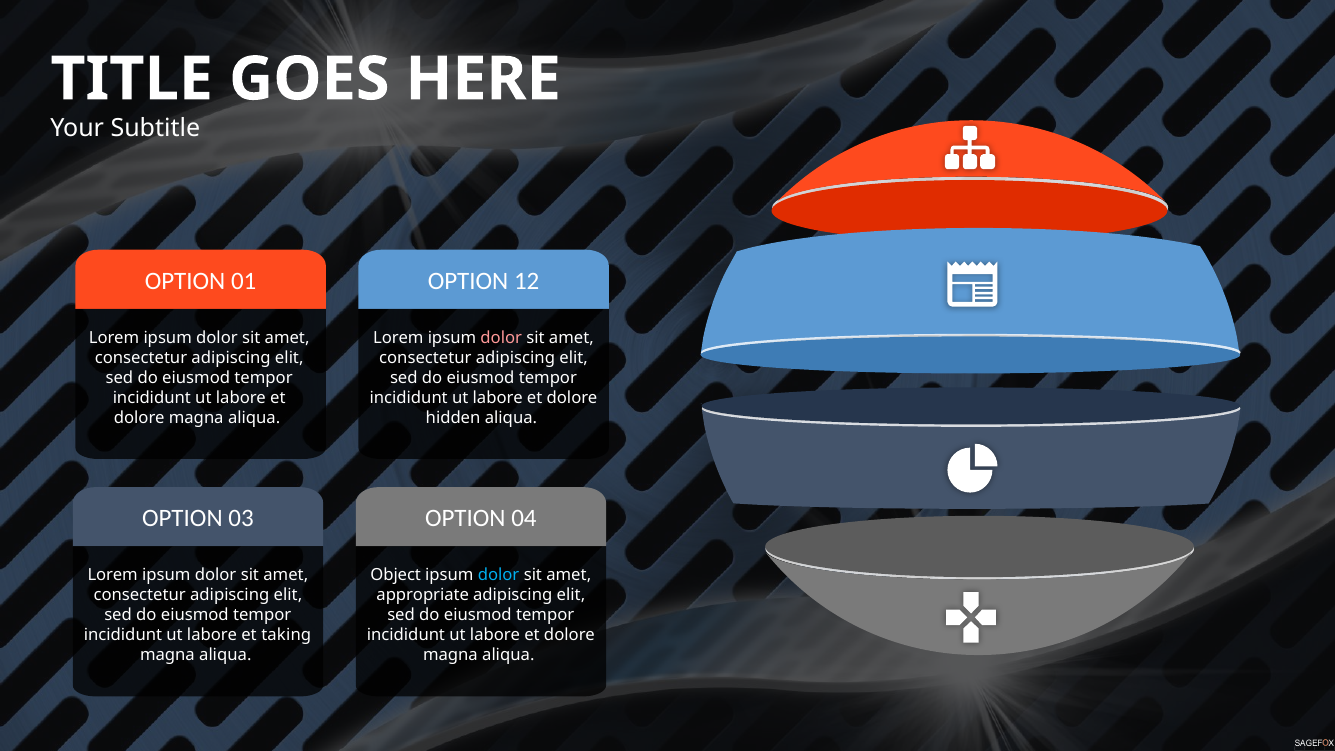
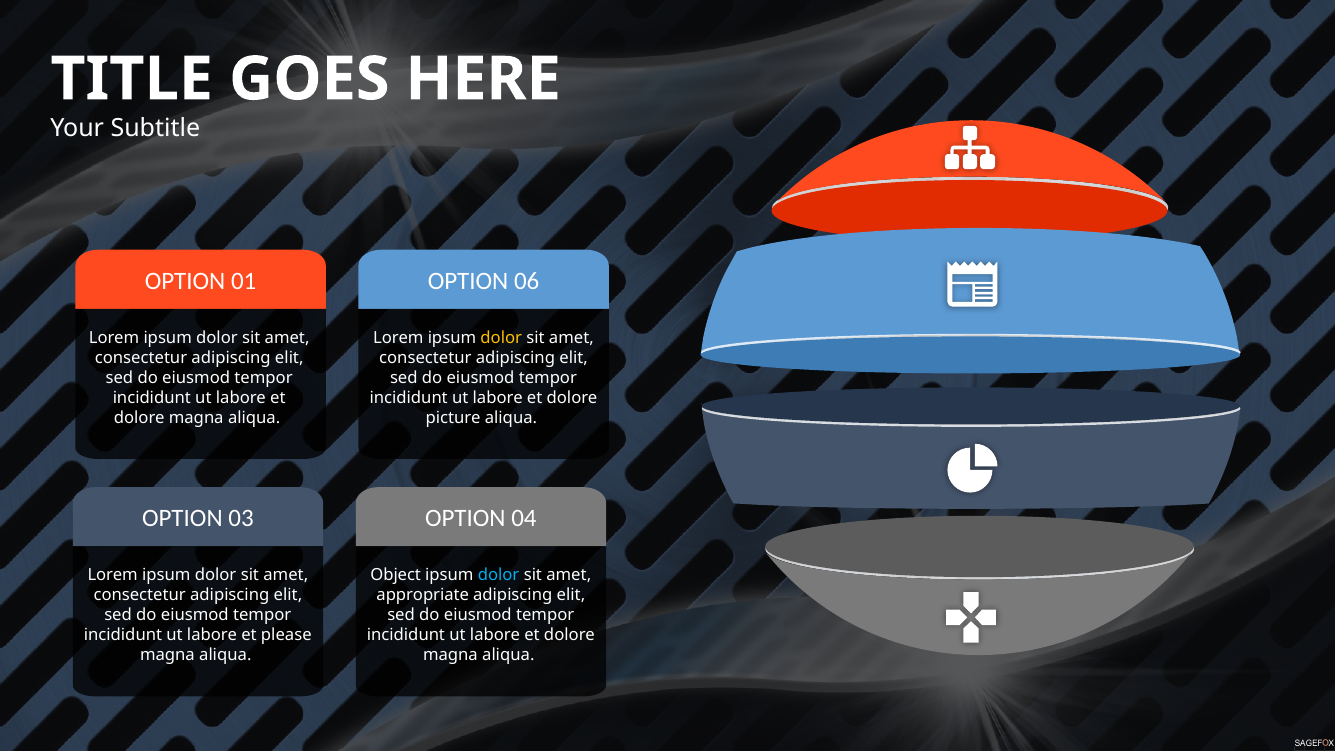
12: 12 -> 06 (527, 281)
dolor colour: pink -> yellow (501, 338)
hidden: hidden -> picture (453, 418)
taking: taking -> please (286, 635)
